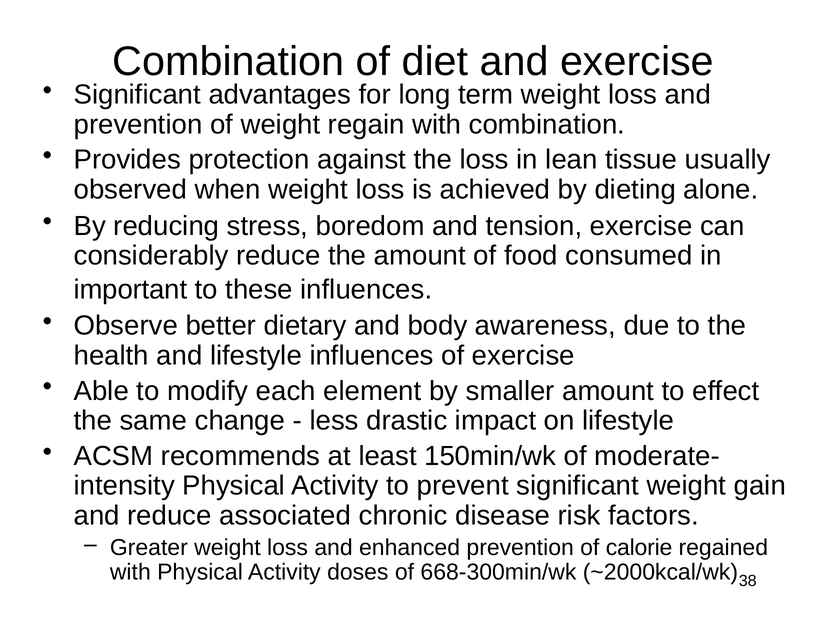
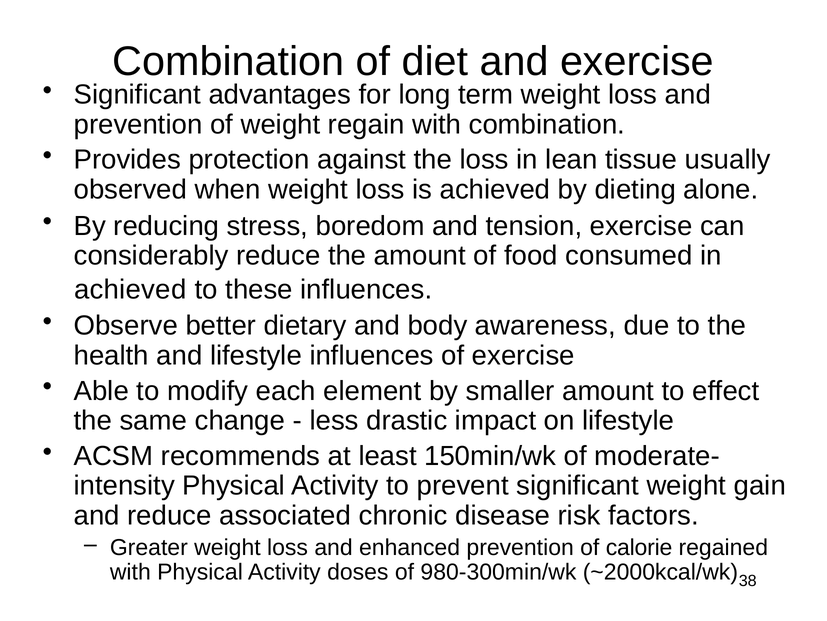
important: important -> achieved (130, 289)
668-300min/wk: 668-300min/wk -> 980-300min/wk (498, 572)
